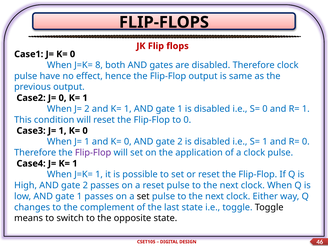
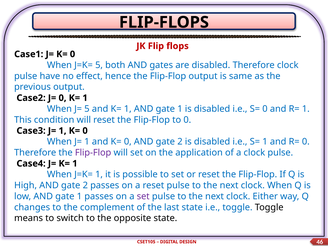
J=K= 8: 8 -> 5 (99, 65)
J= 2: 2 -> 5 (87, 109)
set colour: black -> purple (143, 196)
